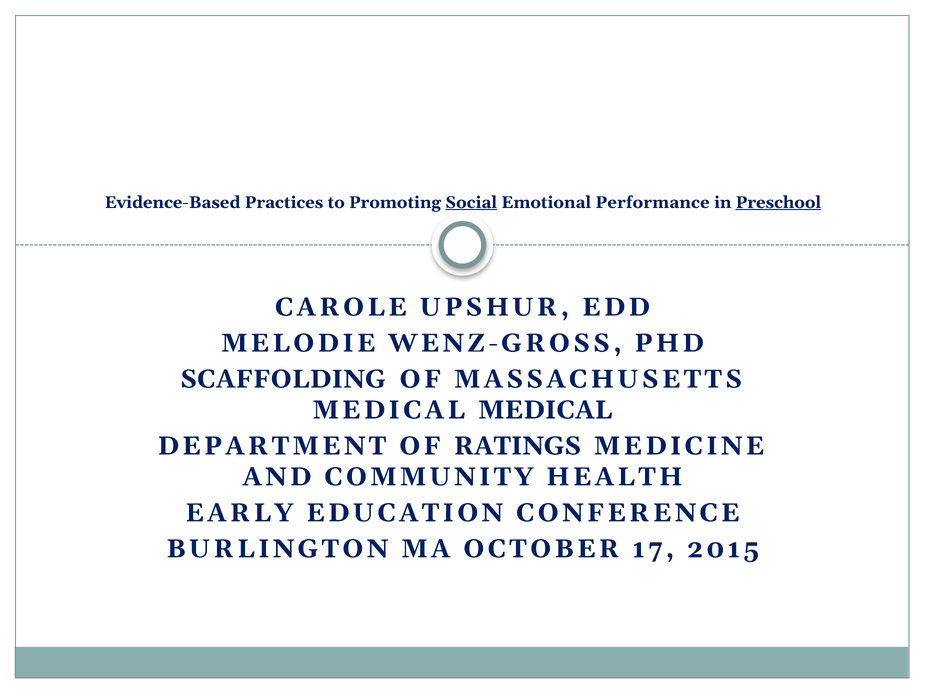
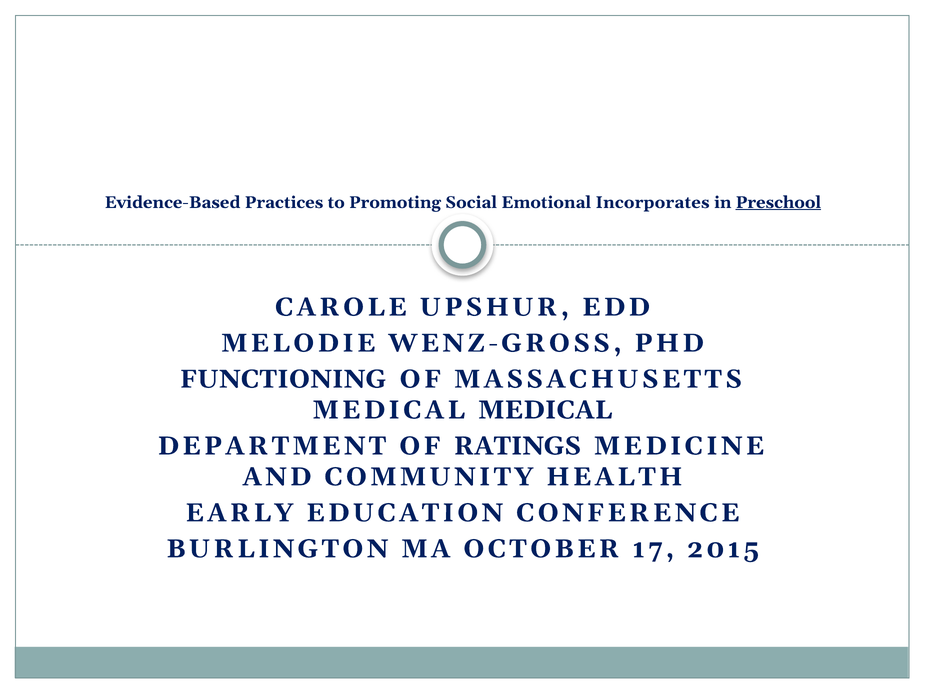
Social underline: present -> none (471, 202)
Performance: Performance -> Incorporates (653, 202)
SCAFFOLDING: SCAFFOLDING -> FUNCTIONING (283, 379)
